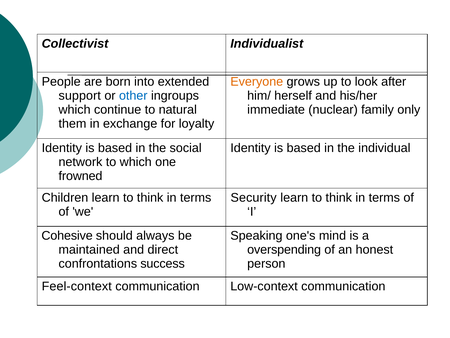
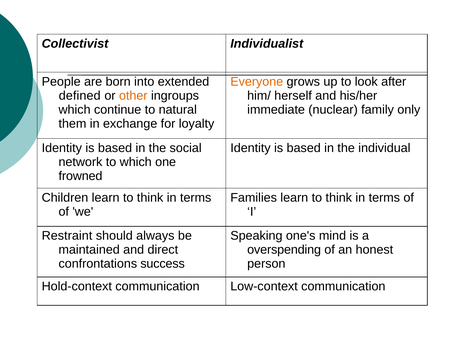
support: support -> defined (80, 95)
other colour: blue -> orange (133, 95)
Security: Security -> Families (254, 197)
Cohesive: Cohesive -> Restraint (67, 236)
Feel-context: Feel-context -> Hold-context (77, 286)
